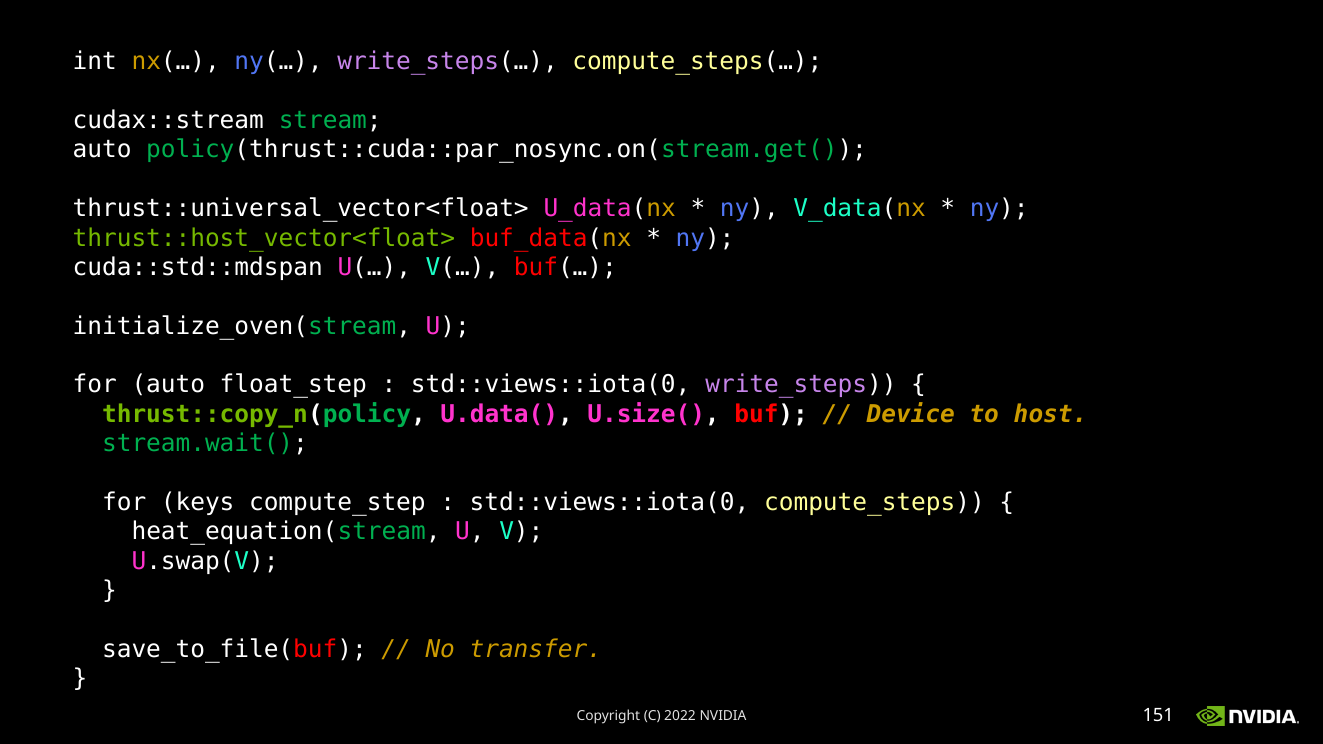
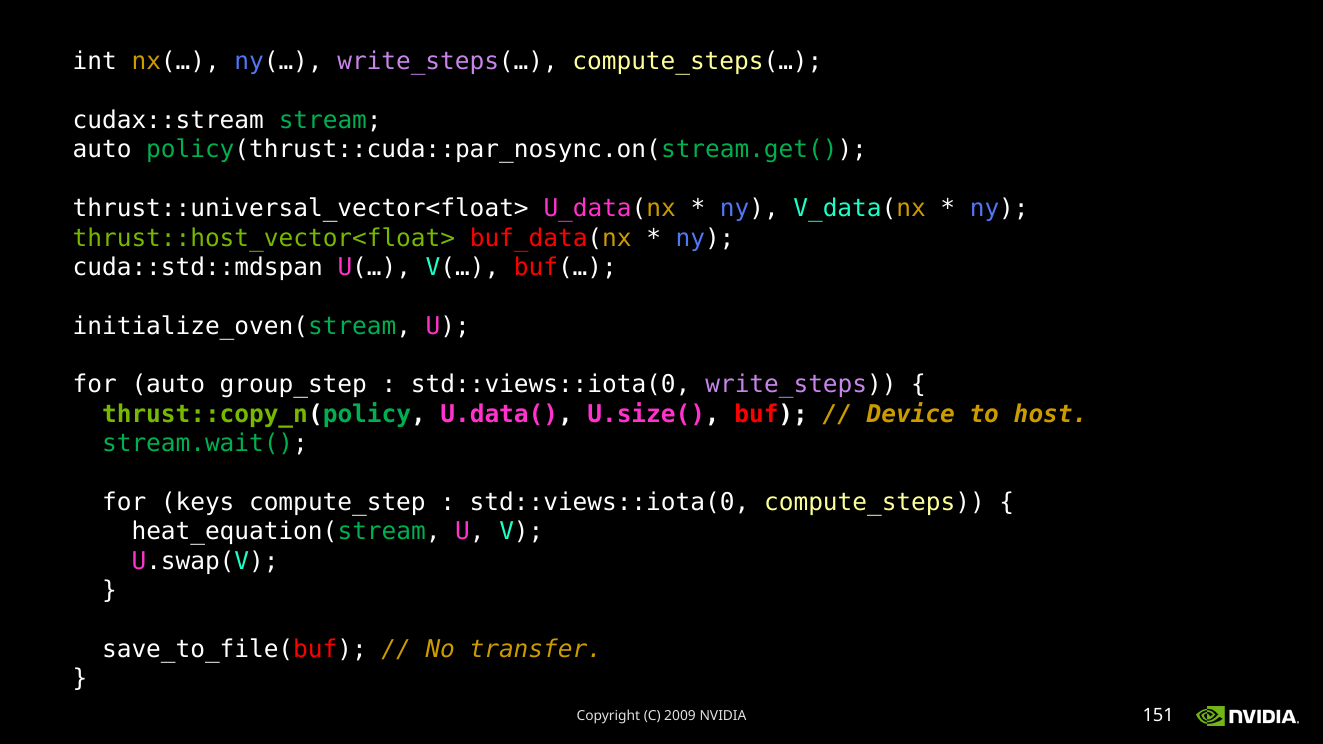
float_step: float_step -> group_step (293, 385)
2022: 2022 -> 2009 (680, 716)
